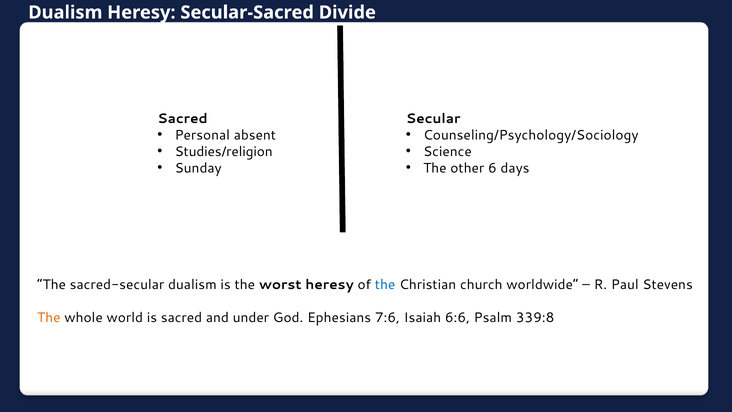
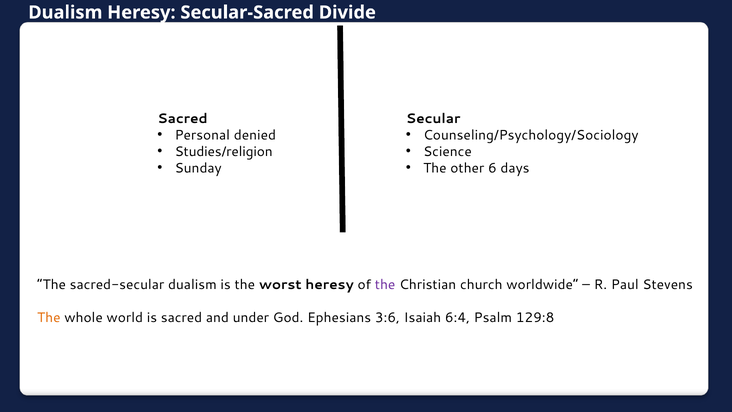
absent: absent -> denied (255, 135)
the colour: blue -> purple (385, 285)
7:6: 7:6 -> 3:6 (387, 317)
6:6: 6:6 -> 6:4 (457, 317)
339:8: 339:8 -> 129:8 (535, 317)
